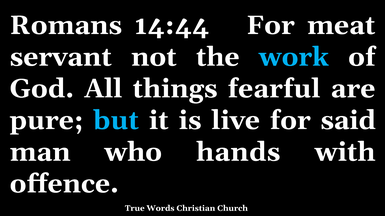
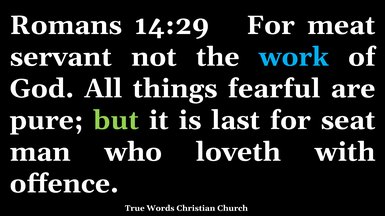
14:44: 14:44 -> 14:29 (172, 25)
but colour: light blue -> light green (116, 121)
live: live -> last (236, 121)
said: said -> seat (348, 121)
hands: hands -> loveth (238, 152)
